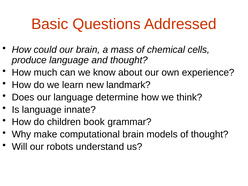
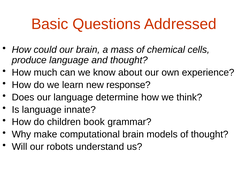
landmark: landmark -> response (128, 85)
